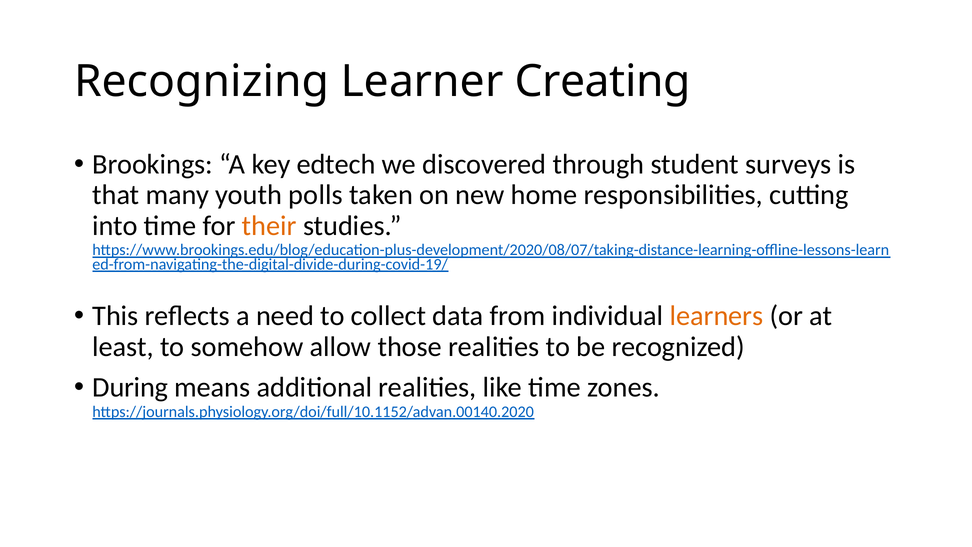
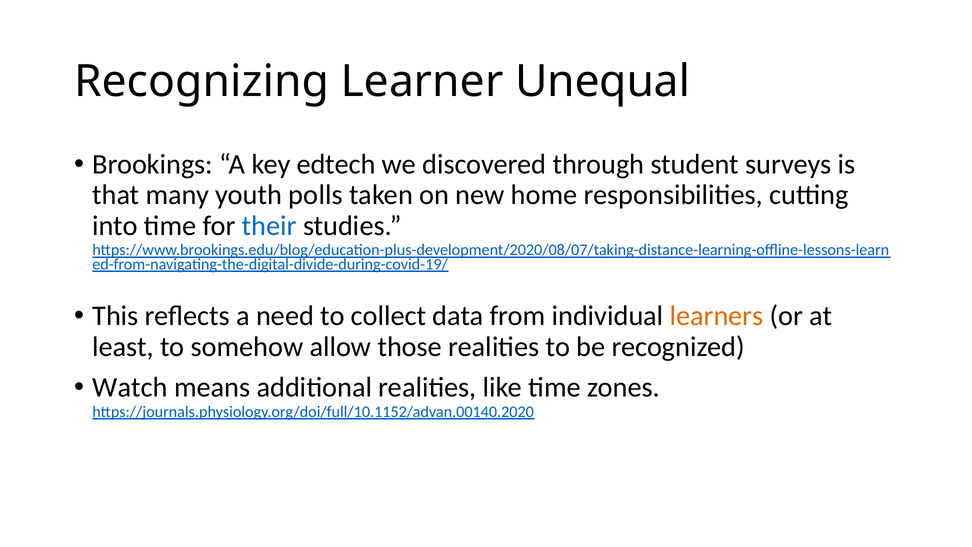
Creating: Creating -> Unequal (603, 82)
their colour: orange -> blue (269, 226)
During: During -> Watch (130, 387)
